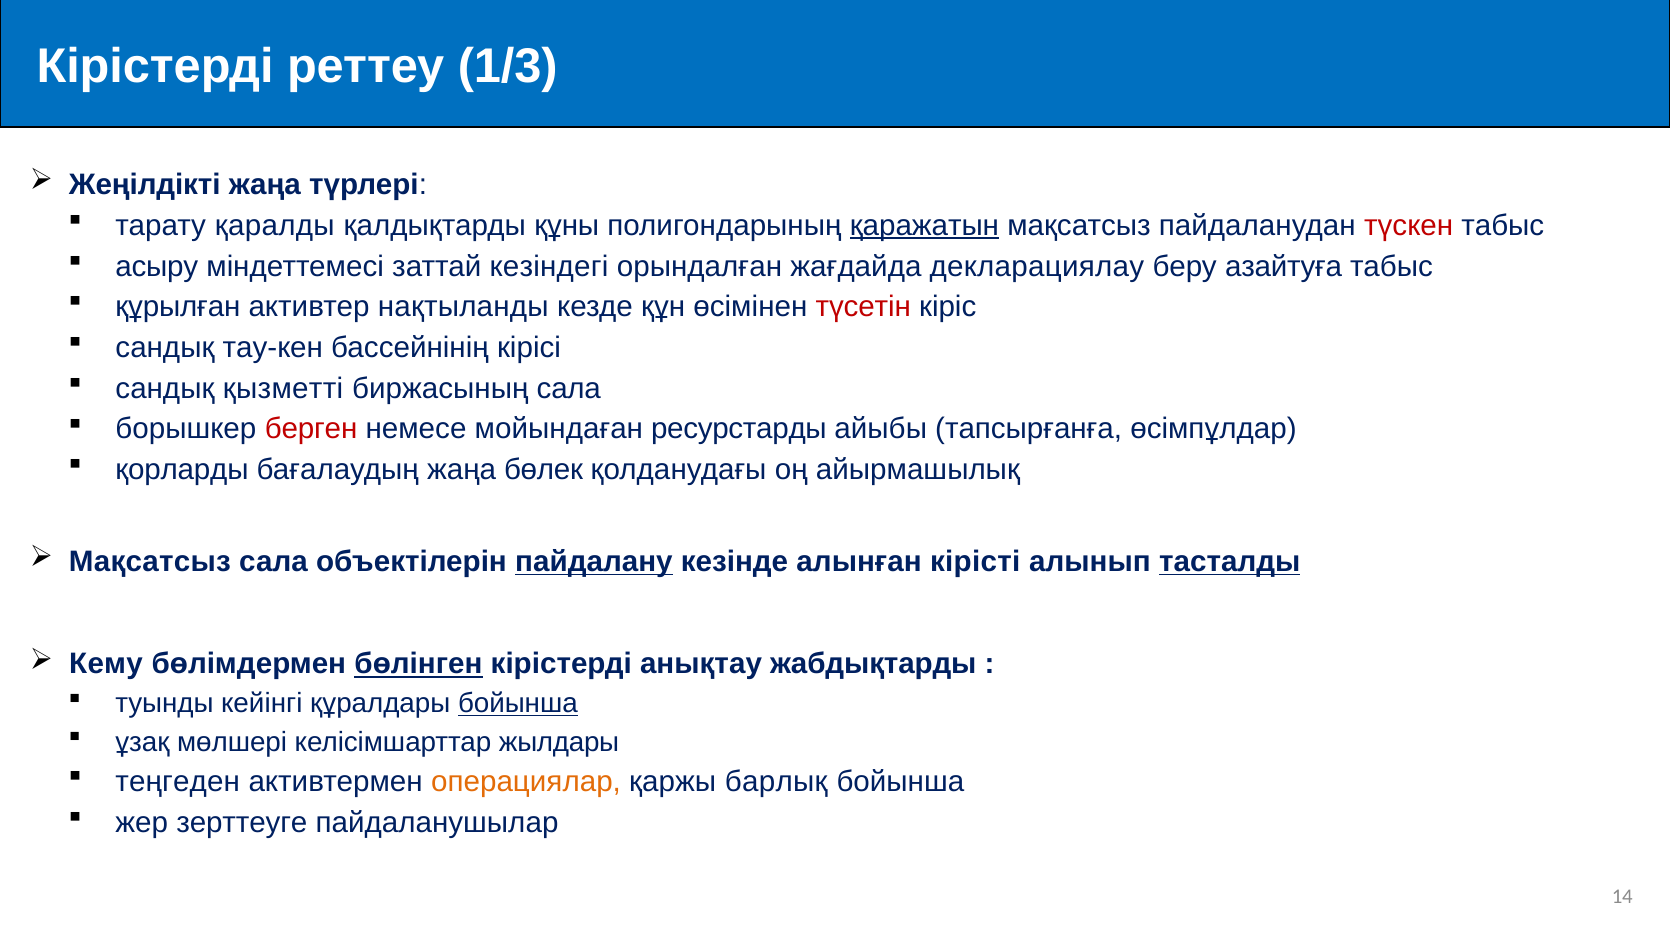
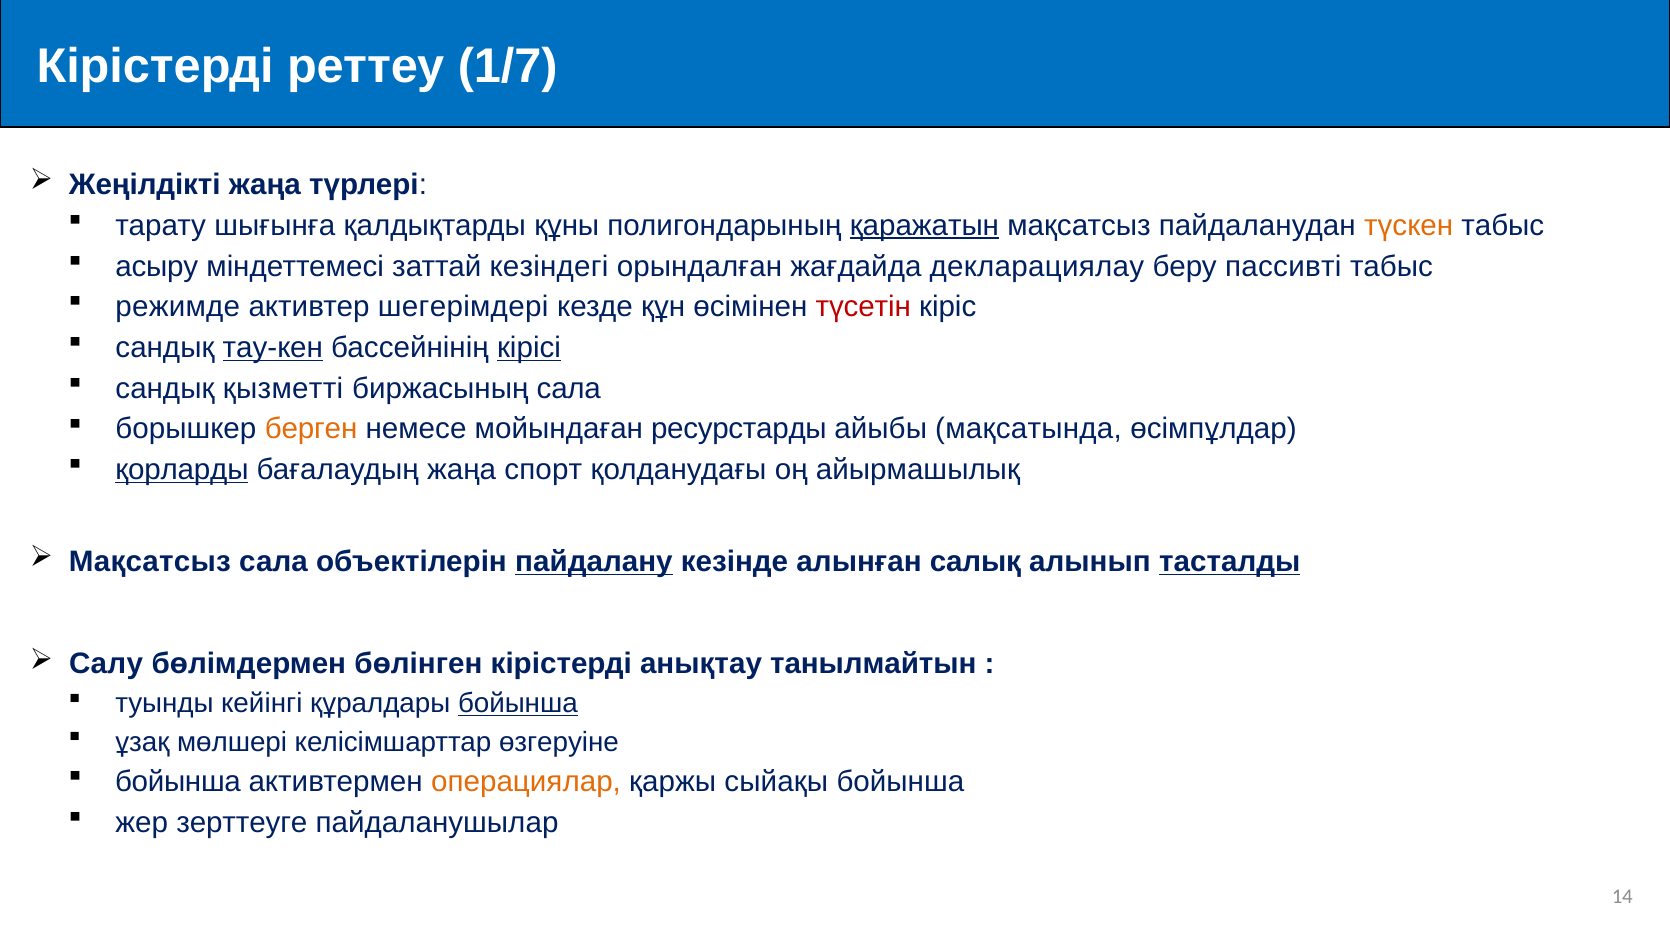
1/3: 1/3 -> 1/7 (508, 67)
қаралды: қаралды -> шығынға (275, 226)
түскен colour: red -> orange (1409, 226)
азайтуға: азайтуға -> пассивті (1283, 266)
құрылған: құрылған -> режимде (178, 307)
нақтыланды: нақтыланды -> шегерімдері (463, 307)
тау-кен underline: none -> present (273, 348)
кірісі underline: none -> present (529, 348)
берген colour: red -> orange (311, 429)
тапсырғанға: тапсырғанға -> мақсатында (1029, 429)
қорларды underline: none -> present (182, 470)
бөлек: бөлек -> спорт (543, 470)
кірісті: кірісті -> салық (975, 562)
Кему: Кему -> Салу (106, 664)
бөлінген underline: present -> none (418, 664)
жабдықтарды: жабдықтарды -> танылмайтын (873, 664)
жылдары: жылдары -> өзгеруіне (559, 742)
теңгеден: теңгеден -> бойынша (178, 782)
барлық: барлық -> сыйақы (776, 782)
